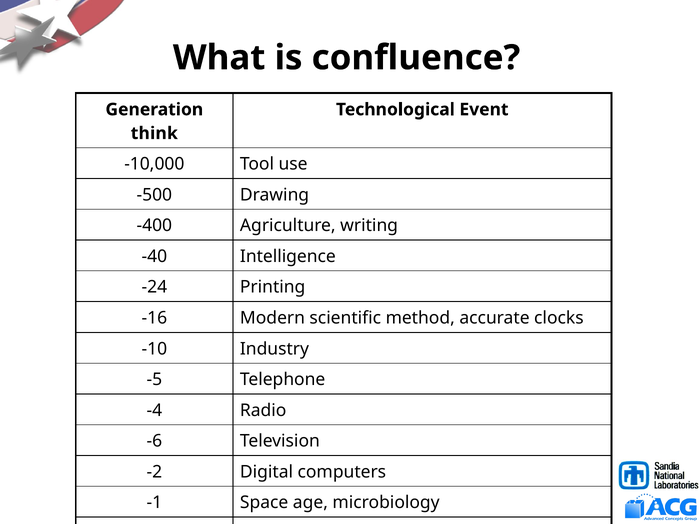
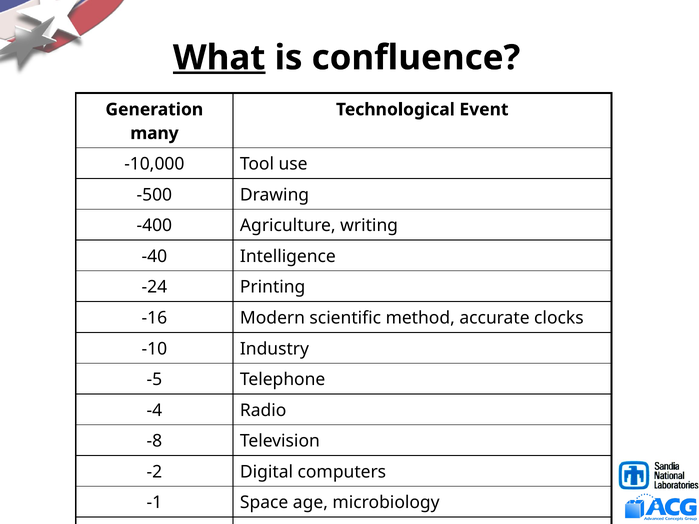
What underline: none -> present (219, 58)
think: think -> many (154, 133)
-6: -6 -> -8 (154, 441)
